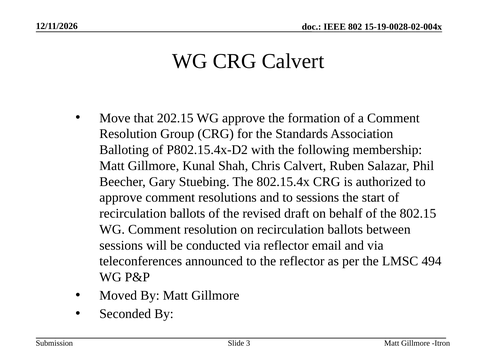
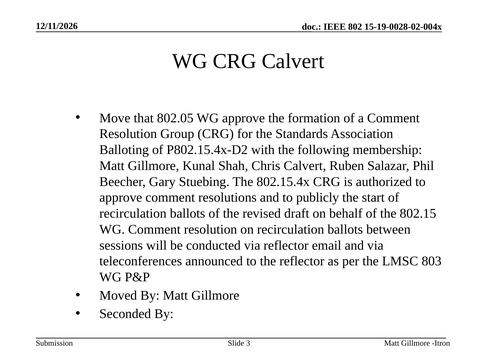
202.15: 202.15 -> 802.05 (175, 118)
to sessions: sessions -> publicly (318, 198)
494: 494 -> 803 (432, 262)
